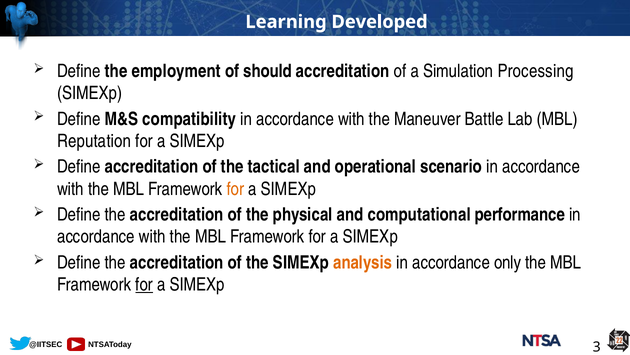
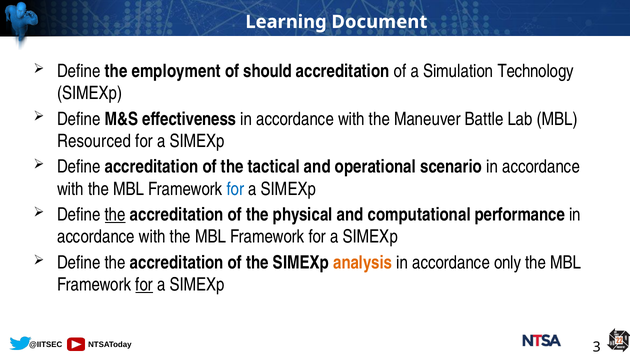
Developed: Developed -> Document (379, 22)
Processing: Processing -> Technology (536, 71)
compatibility: compatibility -> effectiveness (189, 119)
Reputation: Reputation -> Resourced (94, 141)
for colour: orange -> blue (235, 189)
the underline: none -> present (115, 214)
